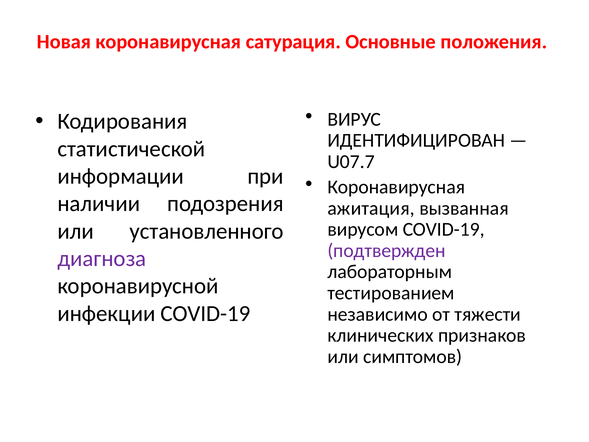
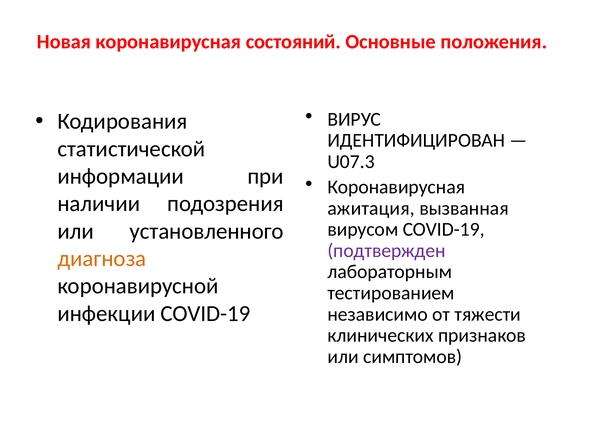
сатурация: сатурация -> состояний (293, 42)
U07.7: U07.7 -> U07.3 (351, 162)
диагноза colour: purple -> orange (102, 258)
